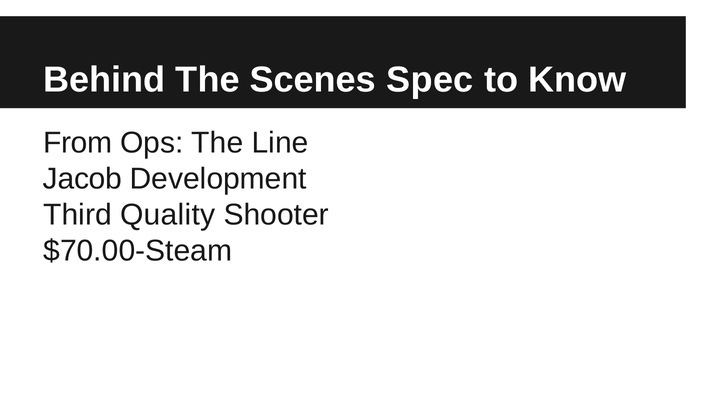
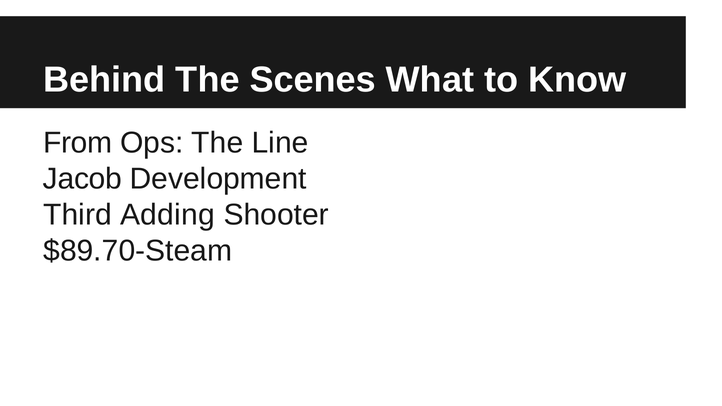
Spec: Spec -> What (430, 80)
Quality: Quality -> Adding (168, 215)
$70.00-Steam: $70.00-Steam -> $89.70-Steam (138, 251)
